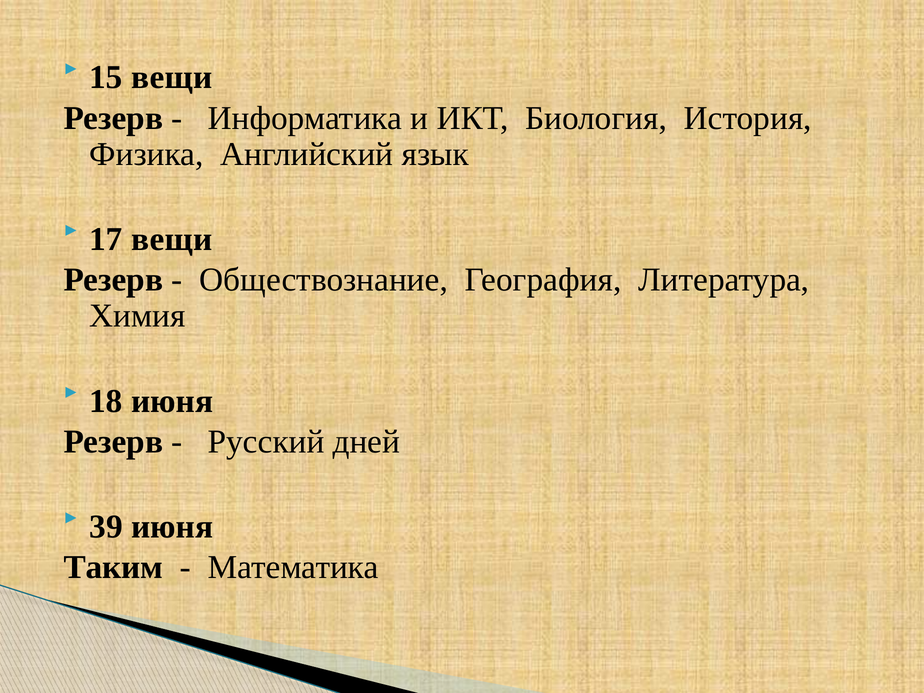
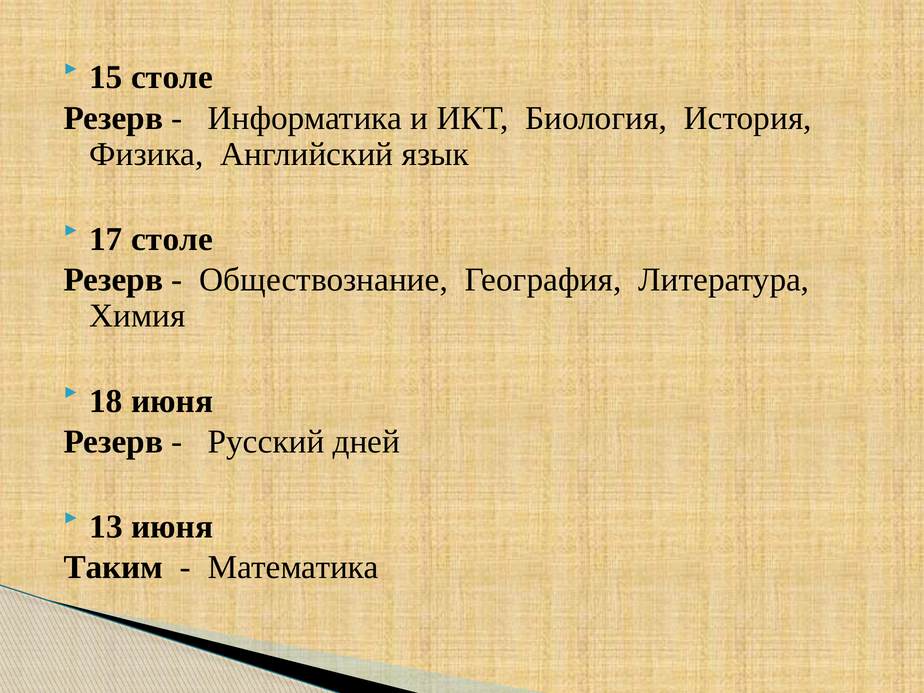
15 вещи: вещи -> столе (172, 77)
17 вещи: вещи -> столе (172, 239)
39: 39 -> 13 (106, 527)
